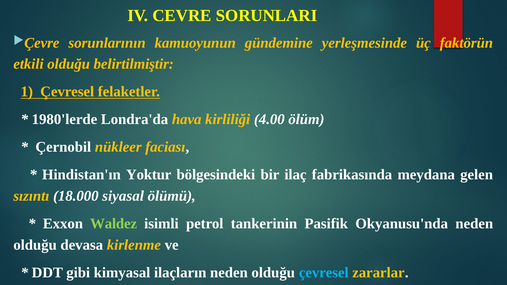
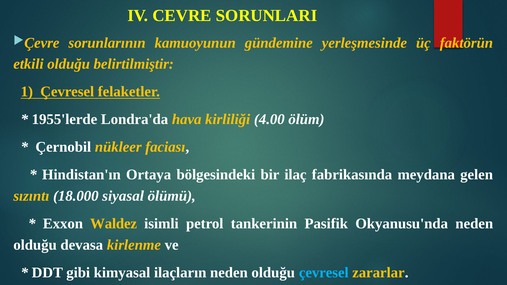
1980'lerde: 1980'lerde -> 1955'lerde (64, 119)
Yoktur: Yoktur -> Ortaya (149, 175)
Waldez colour: light green -> yellow (114, 224)
